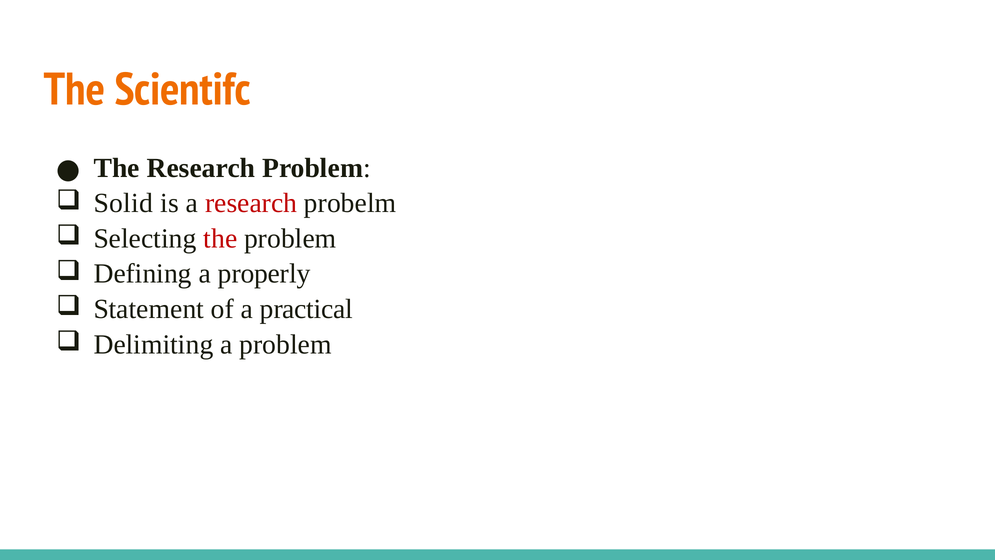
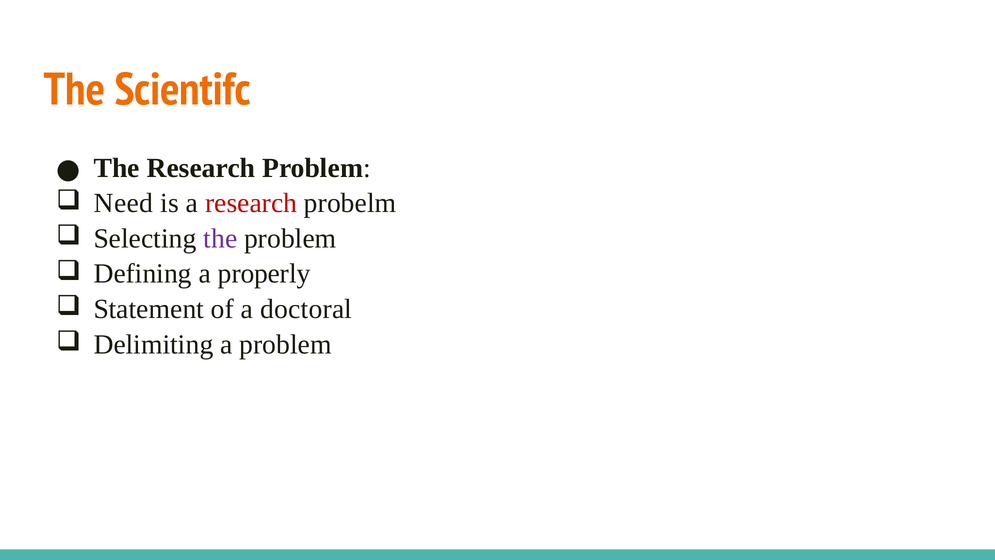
Solid: Solid -> Need (123, 203)
the colour: red -> purple (220, 238)
practical: practical -> doctoral (306, 309)
